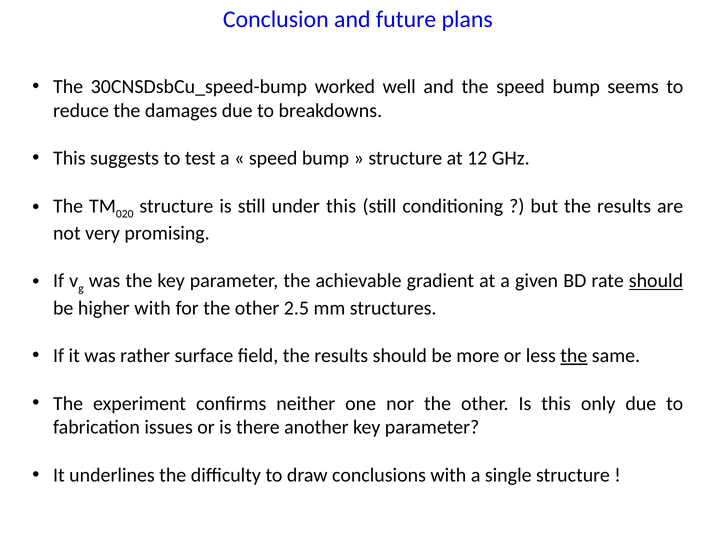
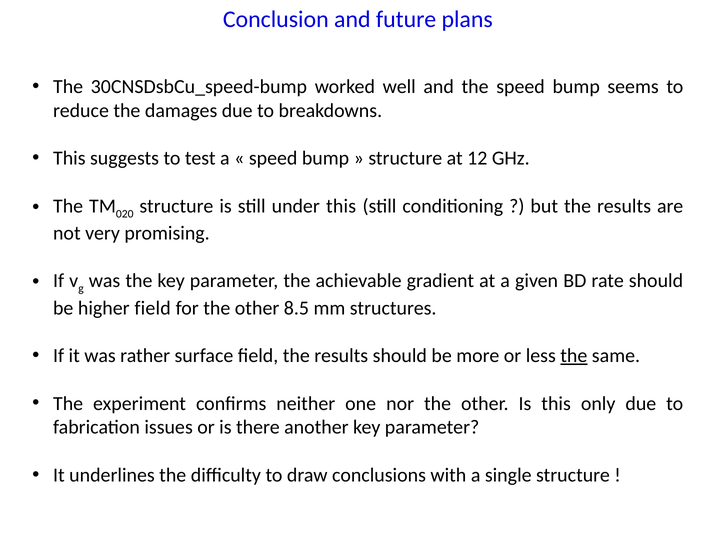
should underline: present -> none (656, 281)
higher with: with -> field (153, 308)
2.5: 2.5 -> 8.5 (296, 308)
